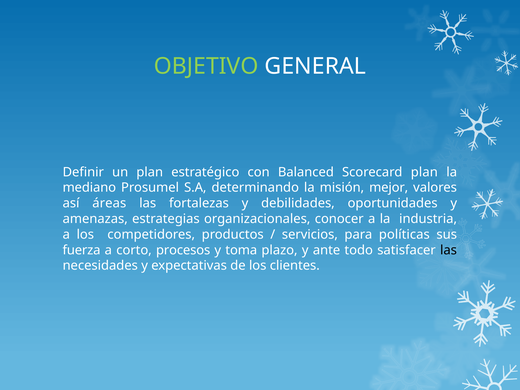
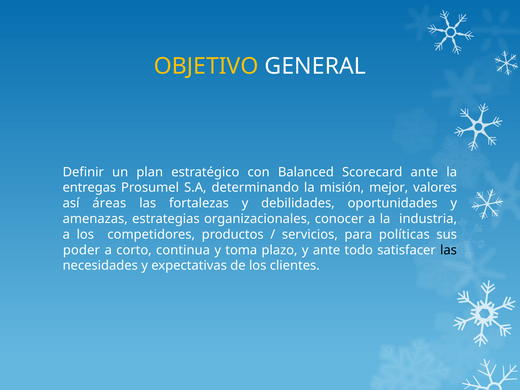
OBJETIVO colour: light green -> yellow (206, 66)
Scorecard plan: plan -> ante (424, 172)
mediano: mediano -> entregas (89, 188)
fuerza: fuerza -> poder (81, 250)
procesos: procesos -> continua (183, 250)
